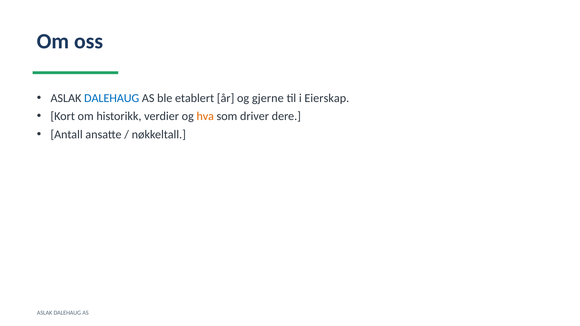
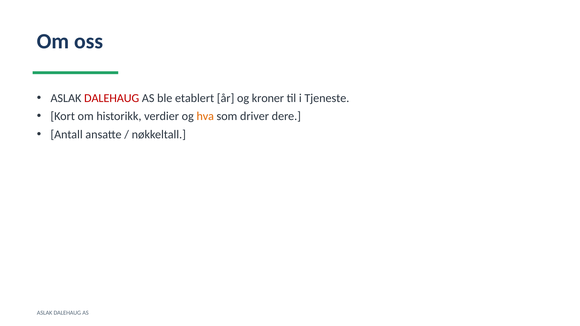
DALEHAUG colour: blue -> red (112, 98)
gjerne: gjerne -> kroner (268, 98)
Eierskap: Eierskap -> Tjeneste (327, 98)
